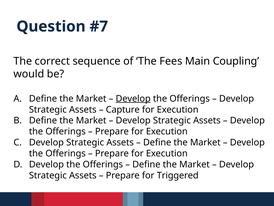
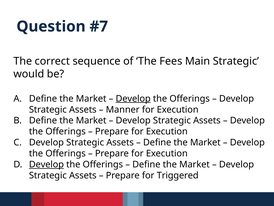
Main Coupling: Coupling -> Strategic (236, 61)
Capture: Capture -> Manner (123, 109)
Develop underline: none -> present (46, 164)
